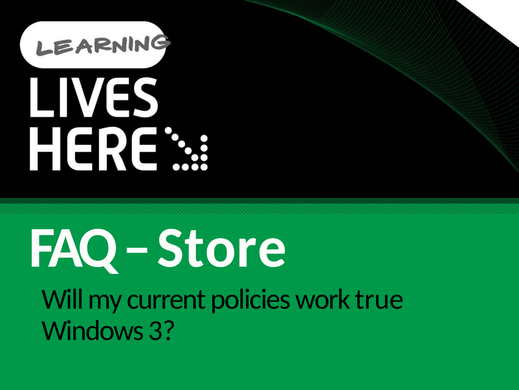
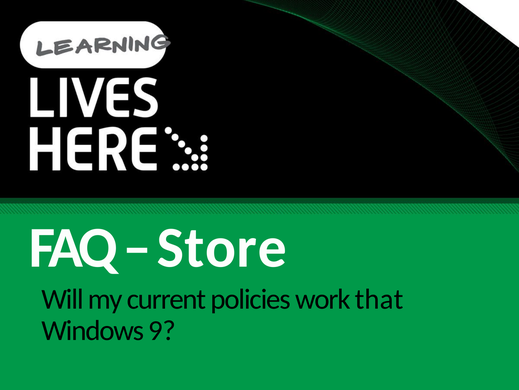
true: true -> that (379, 299)
3: 3 -> 9 (162, 330)
